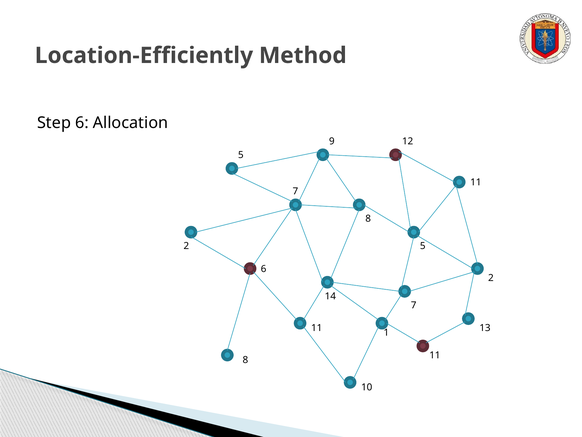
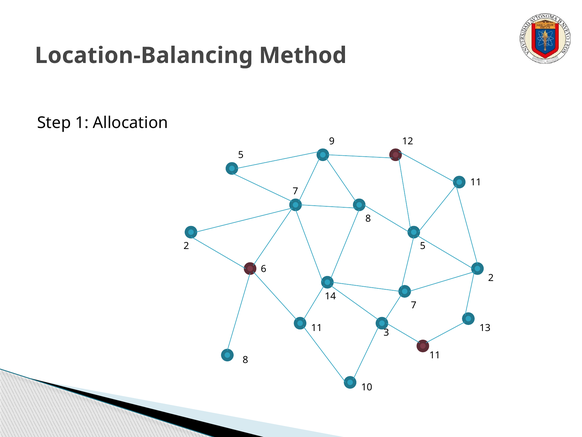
Location-Efficiently: Location-Efficiently -> Location-Balancing (144, 55)
Step 6: 6 -> 1 (82, 123)
1: 1 -> 3 (386, 332)
